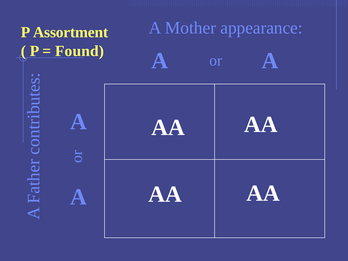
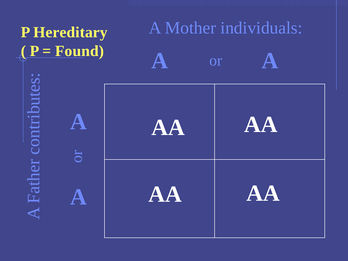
appearance: appearance -> individuals (262, 28)
Assortment: Assortment -> Hereditary (71, 32)
